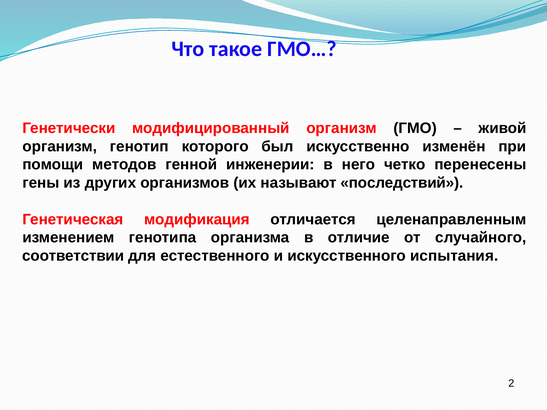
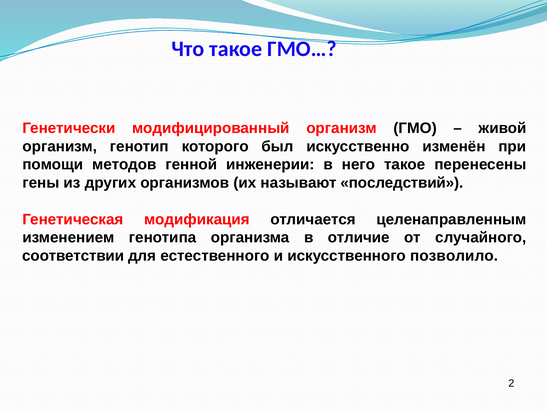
него четко: четко -> такое (405, 165)
испытания: испытания -> позволило (454, 256)
